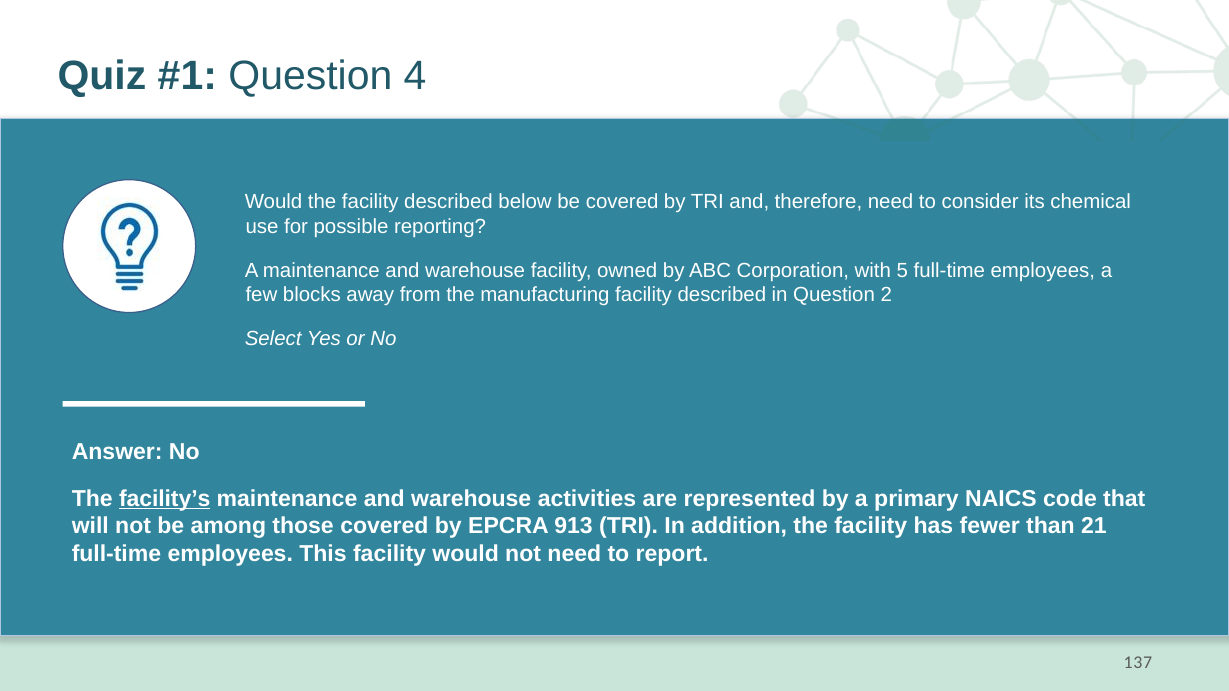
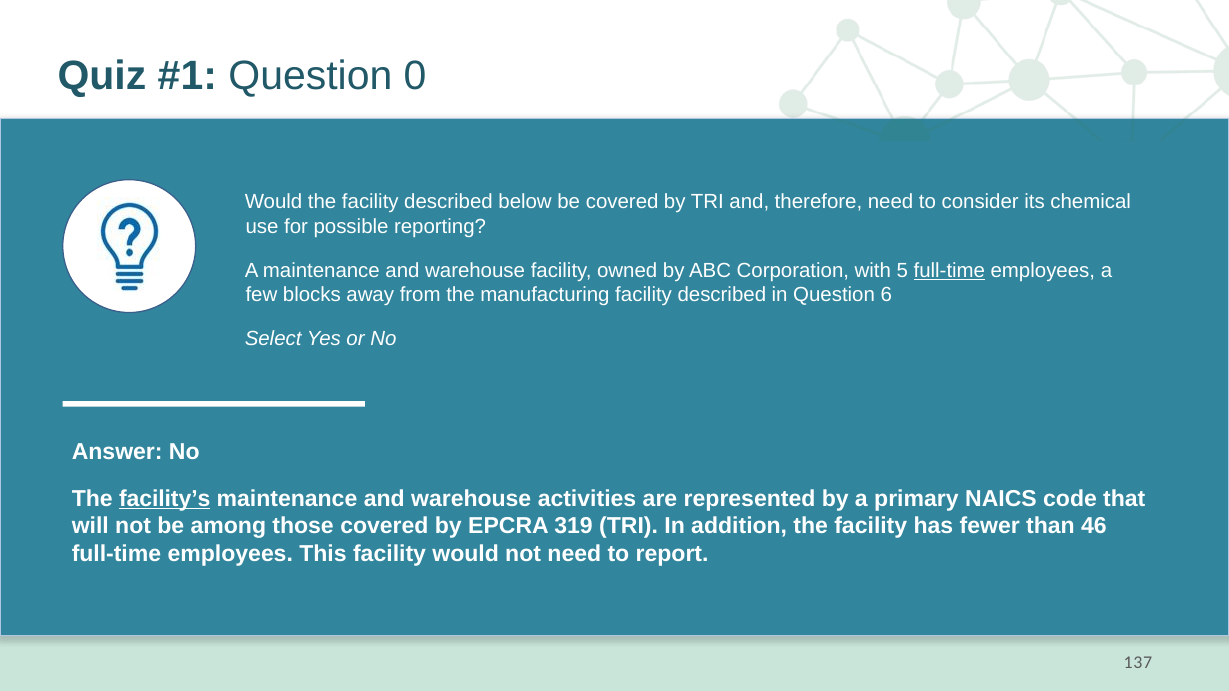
4: 4 -> 0 (415, 76)
full-time underline: none -> present (949, 270)
2: 2 -> 6 (886, 295)
913: 913 -> 319 (574, 526)
21: 21 -> 46 (1094, 526)
